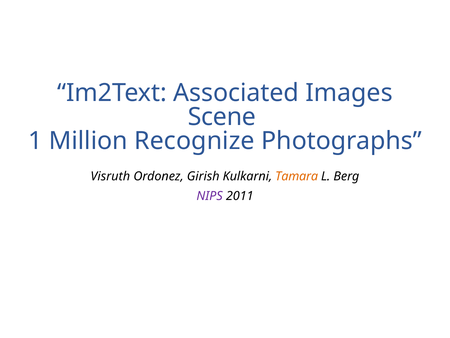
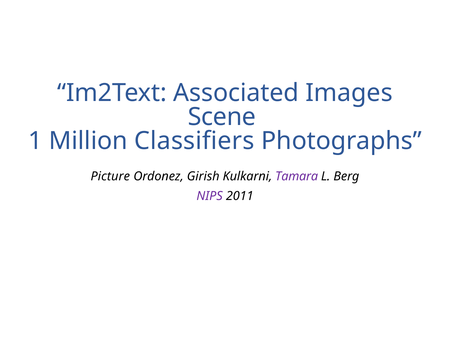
Recognize: Recognize -> Classifiers (194, 141)
Visruth: Visruth -> Picture (110, 176)
Tamara colour: orange -> purple (297, 176)
